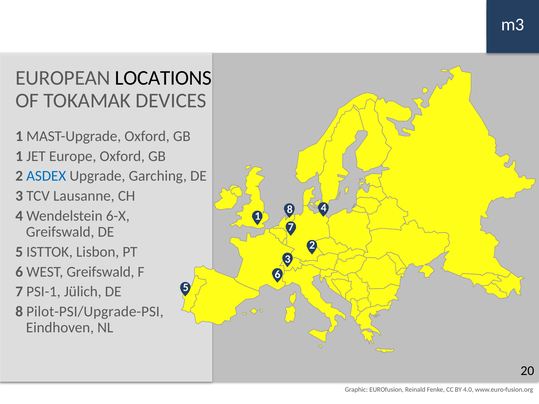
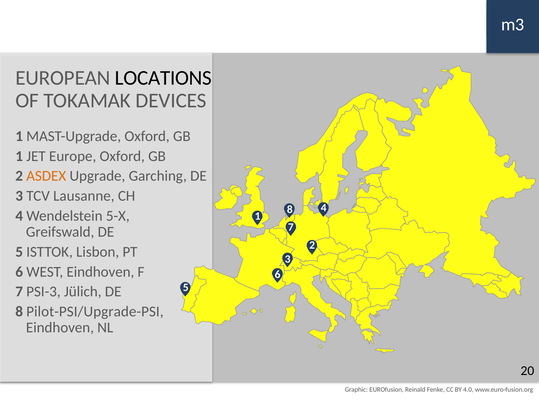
ASDEX colour: blue -> orange (46, 176)
6-X: 6-X -> 5-X (118, 216)
WEST Greifswald: Greifswald -> Eindhoven (100, 272)
PSI-1: PSI-1 -> PSI-3 (43, 292)
